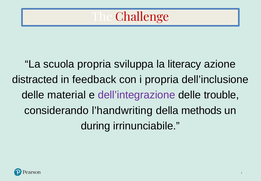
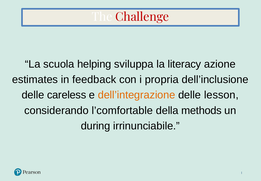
scuola propria: propria -> helping (94, 64)
distracted: distracted -> estimates (35, 79)
material: material -> careless (67, 95)
dell’integrazione colour: purple -> orange (137, 95)
trouble: trouble -> lesson (221, 95)
l’handwriting: l’handwriting -> l’comfortable (122, 110)
